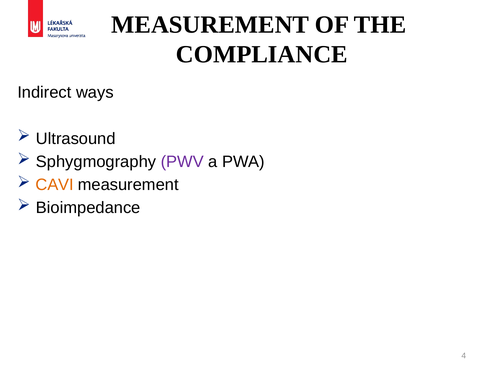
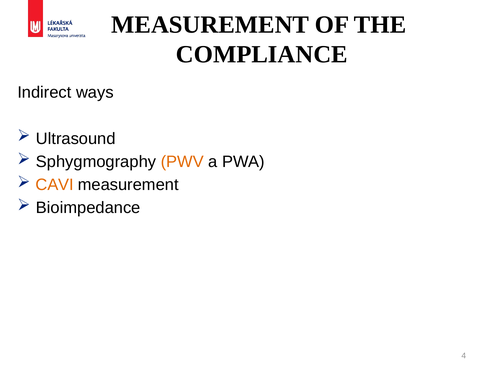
PWV colour: purple -> orange (182, 162)
